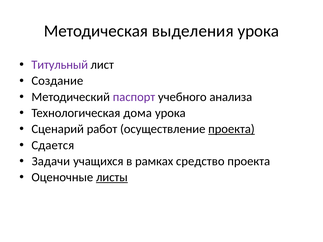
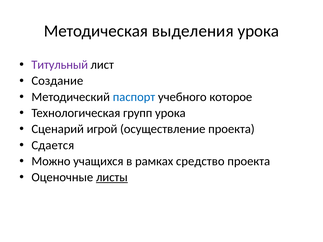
паспорт colour: purple -> blue (134, 97)
анализа: анализа -> которое (231, 97)
дома: дома -> групп (138, 113)
работ: работ -> игрой (102, 129)
проекта underline: present -> none (231, 129)
Задачи: Задачи -> Можно (51, 161)
